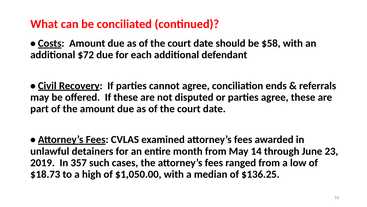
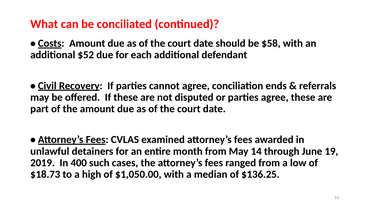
$72: $72 -> $52 (86, 55)
23: 23 -> 19 (331, 151)
357: 357 -> 400 (79, 162)
